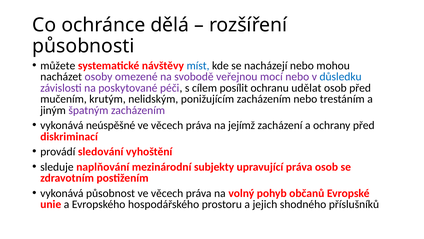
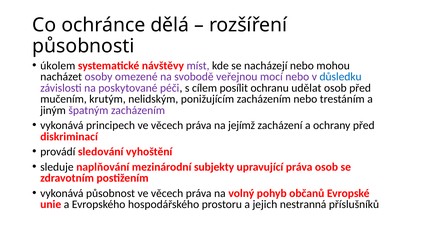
můžete: můžete -> úkolem (58, 66)
míst colour: blue -> purple (198, 66)
neúspěšné: neúspěšné -> principech (111, 125)
shodného: shodného -> nestranná (303, 204)
